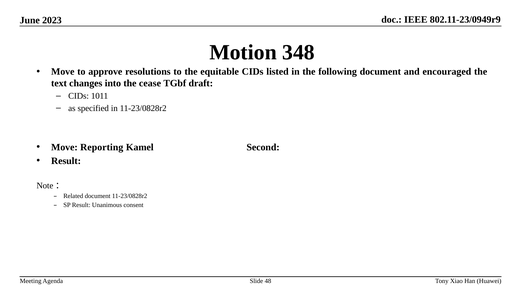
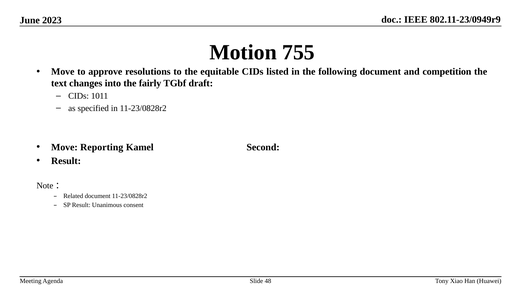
348: 348 -> 755 (298, 52)
encouraged: encouraged -> competition (447, 72)
cease: cease -> fairly (150, 83)
